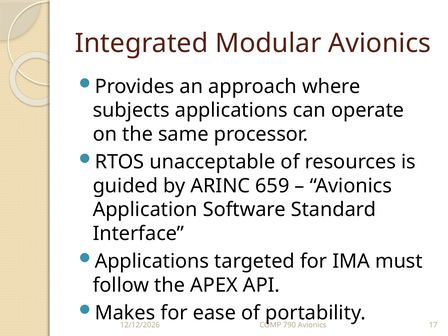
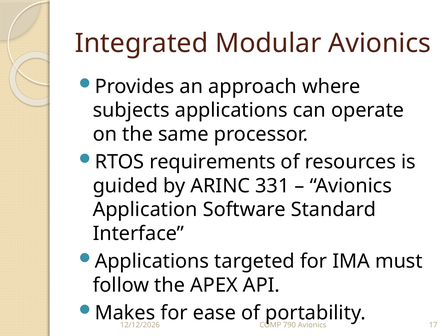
unacceptable: unacceptable -> requirements (212, 162)
659: 659 -> 331 (272, 186)
